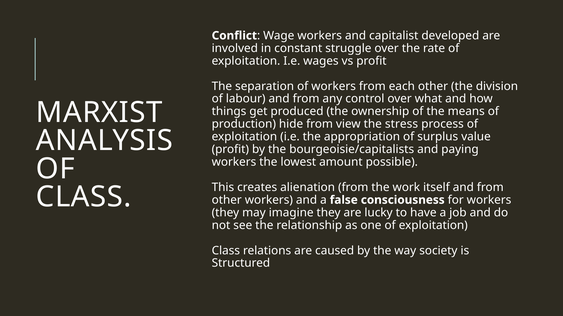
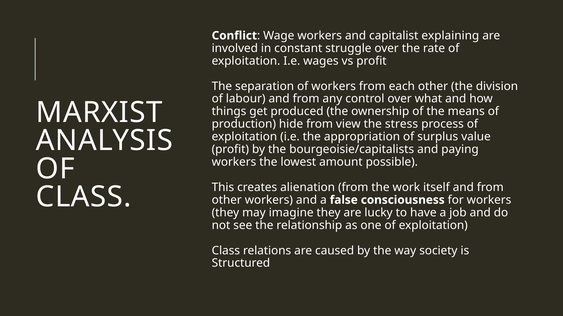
developed: developed -> explaining (450, 36)
